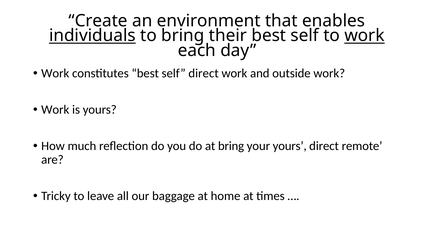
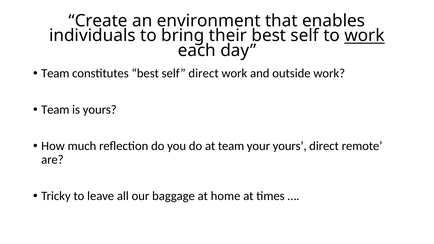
individuals underline: present -> none (92, 36)
Work: Work -> Team (55, 73)
Work: Work -> Team (55, 110)
at bring: bring -> team (231, 146)
